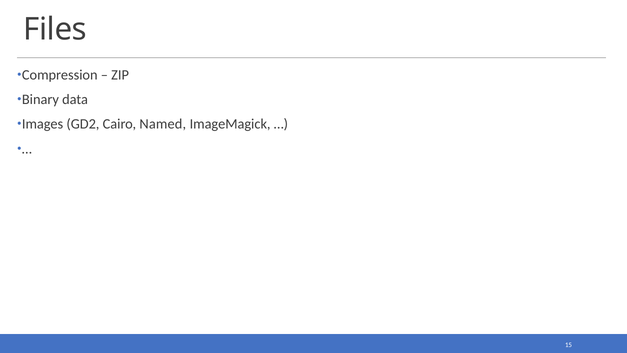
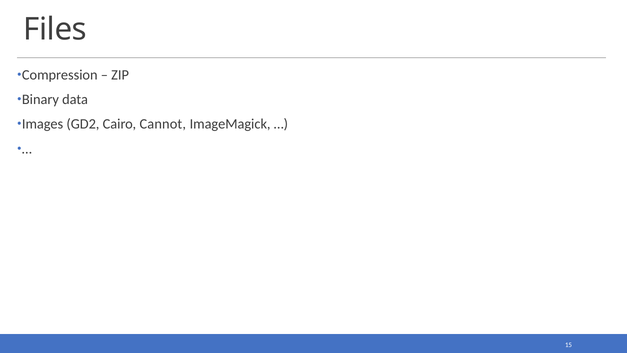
Named: Named -> Cannot (163, 124)
